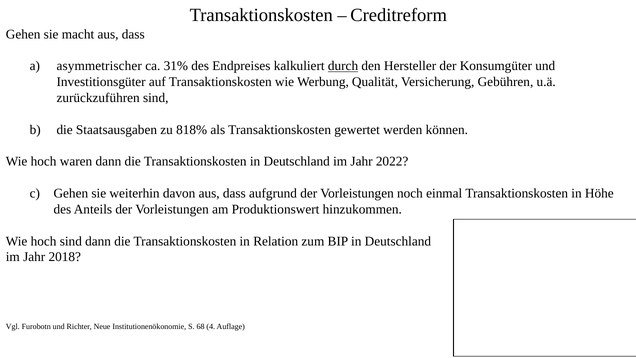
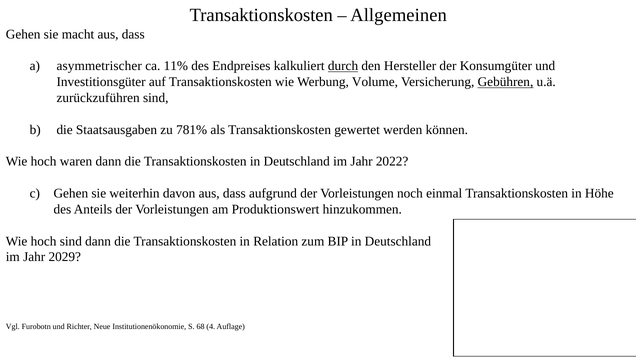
Creditreform: Creditreform -> Allgemeinen (399, 15)
31%: 31% -> 11% (176, 66)
Qualität: Qualität -> Volume (375, 82)
Gebühren underline: none -> present (505, 82)
818%: 818% -> 781% (192, 130)
2018: 2018 -> 2029 (65, 257)
